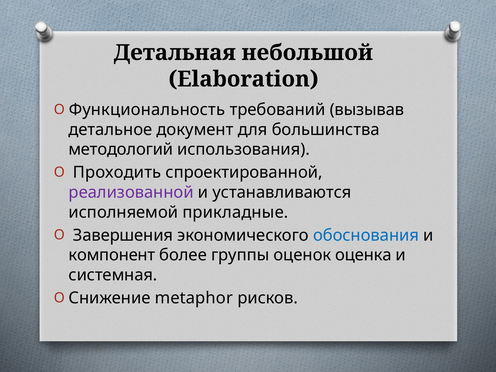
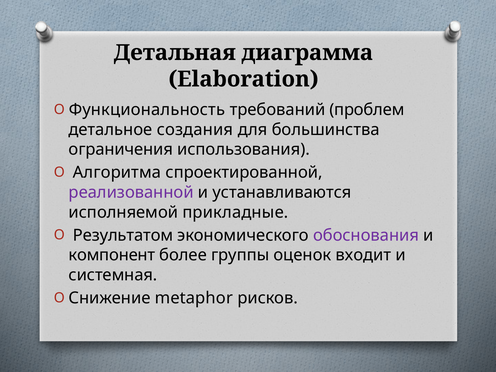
небольшой: небольшой -> диаграмма (307, 53)
вызывав: вызывав -> проблем (367, 110)
документ: документ -> создания (195, 130)
методологий: методологий -> ограничения (121, 149)
Проходить: Проходить -> Алгоритма (117, 173)
Завершения: Завершения -> Результатом (123, 235)
обоснования colour: blue -> purple (366, 235)
оценка: оценка -> входит (363, 255)
